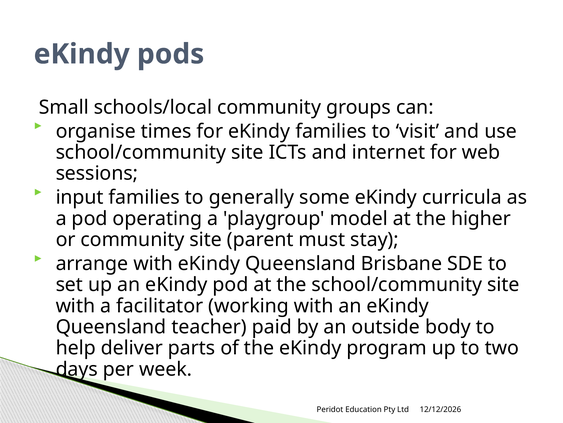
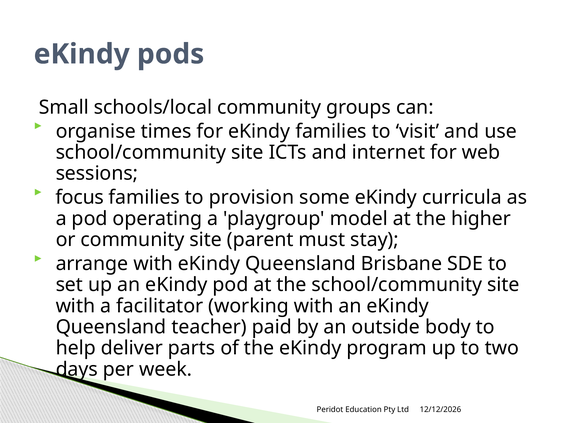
input: input -> focus (80, 197)
generally: generally -> provision (252, 197)
